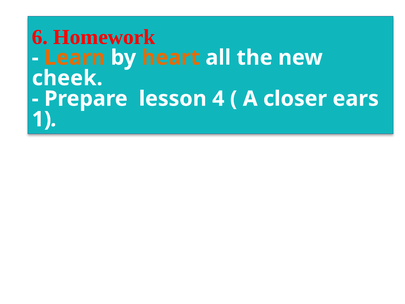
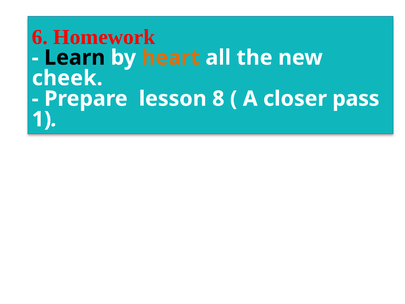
Learn colour: orange -> black (75, 58)
4: 4 -> 8 (218, 99)
ears: ears -> pass (356, 99)
